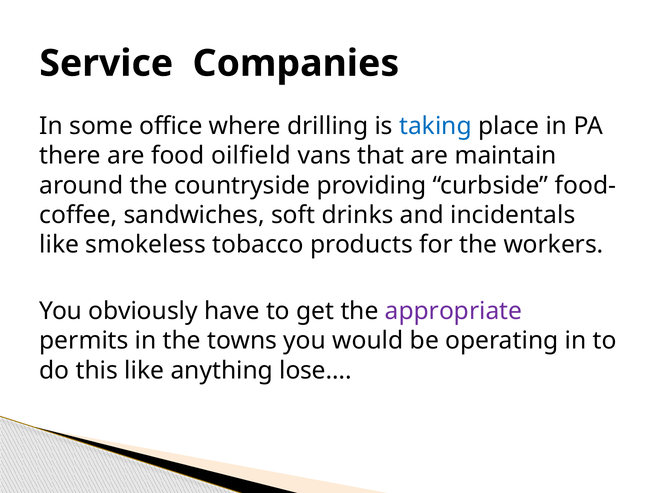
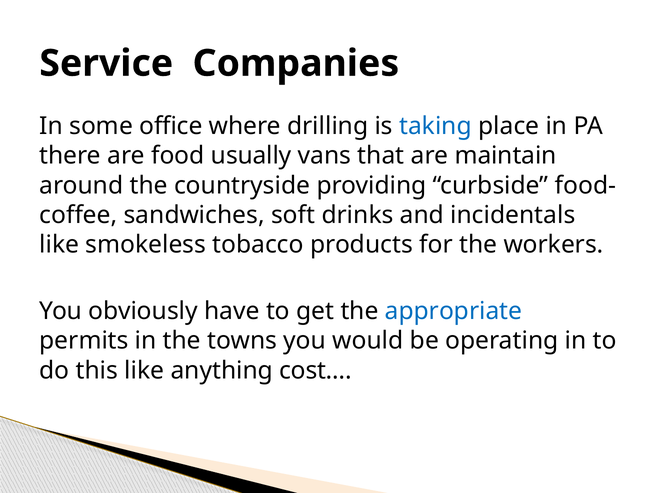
oilfield: oilfield -> usually (251, 156)
appropriate colour: purple -> blue (454, 311)
lose…: lose… -> cost… (316, 370)
